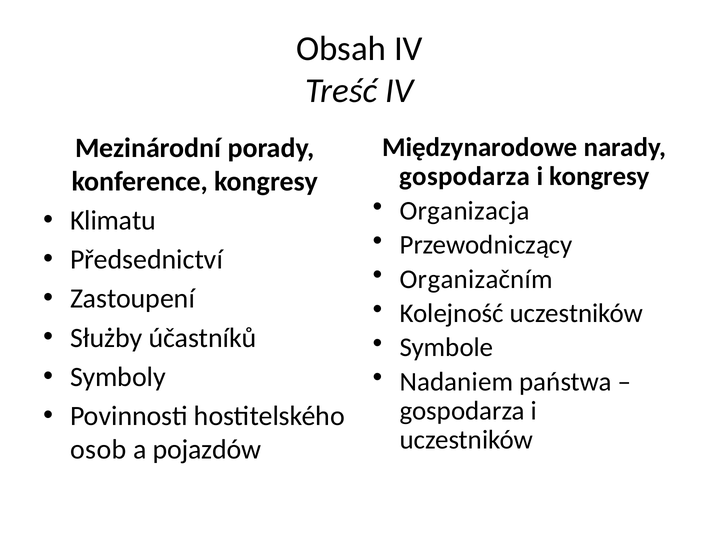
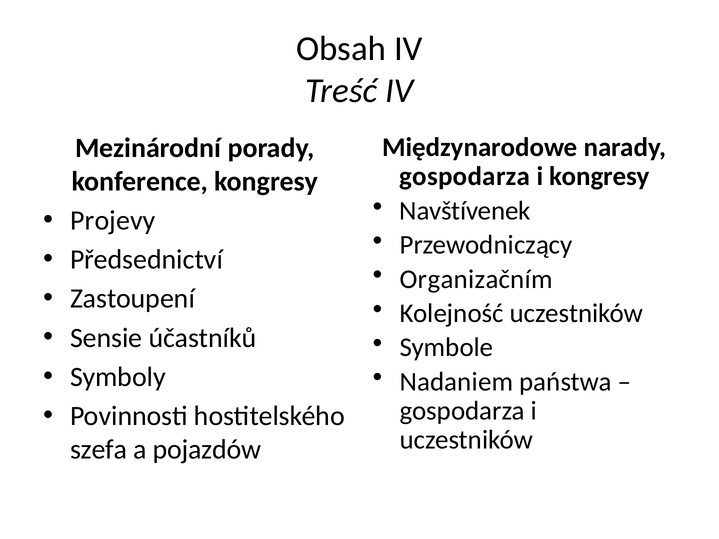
Organizacja: Organizacja -> Navštívenek (465, 211)
Klimatu: Klimatu -> Projevy (113, 221)
Służby: Służby -> Sensie (106, 338)
osob: osob -> szefa (99, 450)
